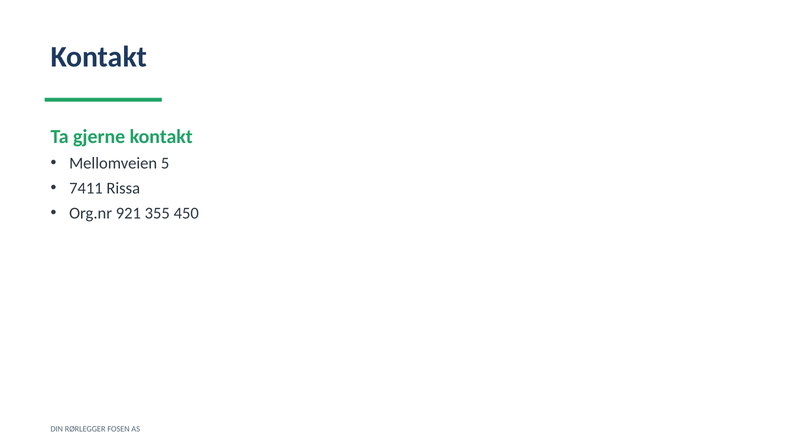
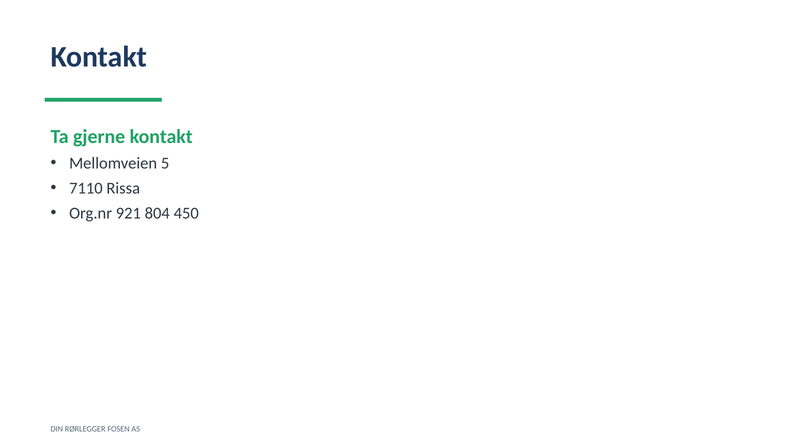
7411: 7411 -> 7110 (86, 188)
355: 355 -> 804 (157, 213)
